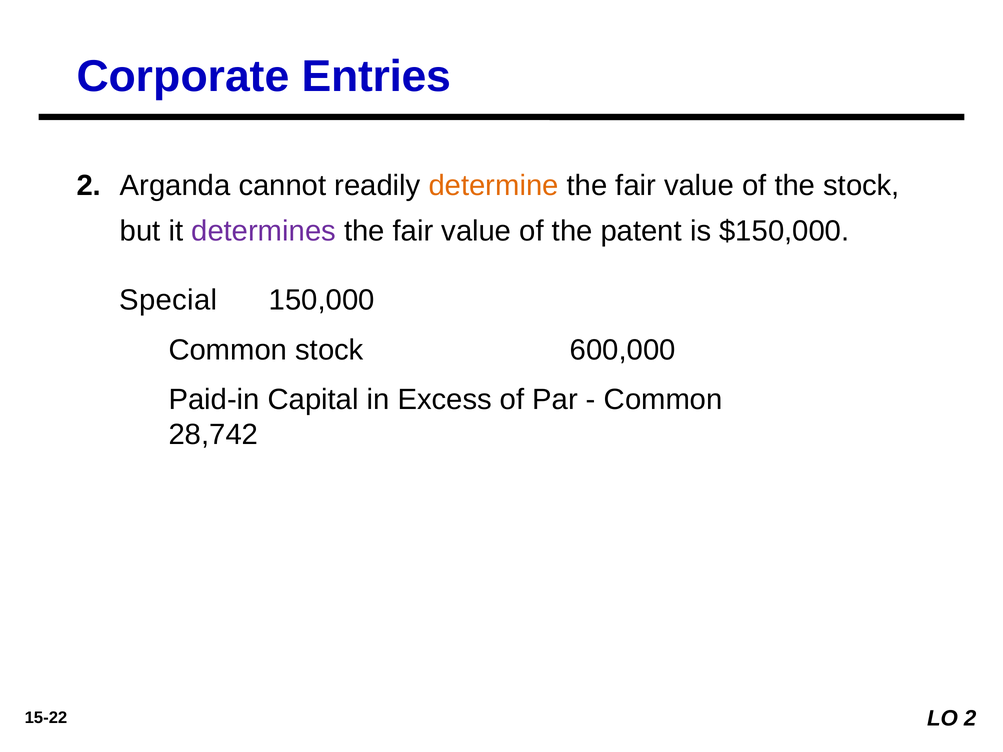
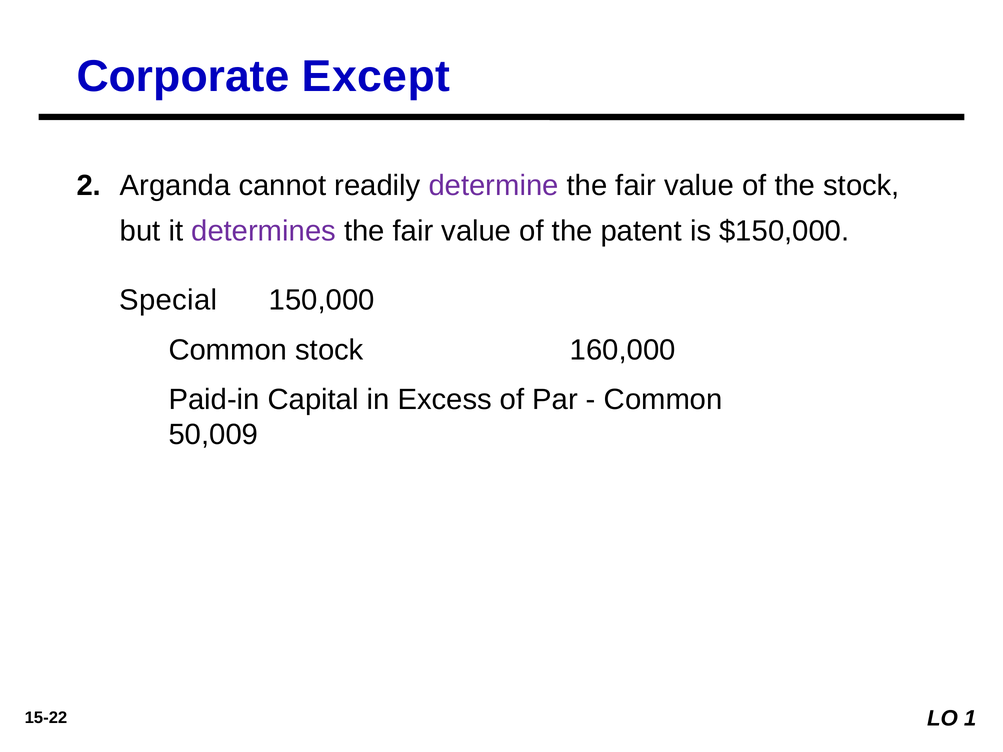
Entries: Entries -> Except (376, 77)
determine colour: orange -> purple (494, 185)
600,000: 600,000 -> 160,000 (623, 350)
28,742: 28,742 -> 50,009 (213, 435)
LO 2: 2 -> 1 (970, 718)
